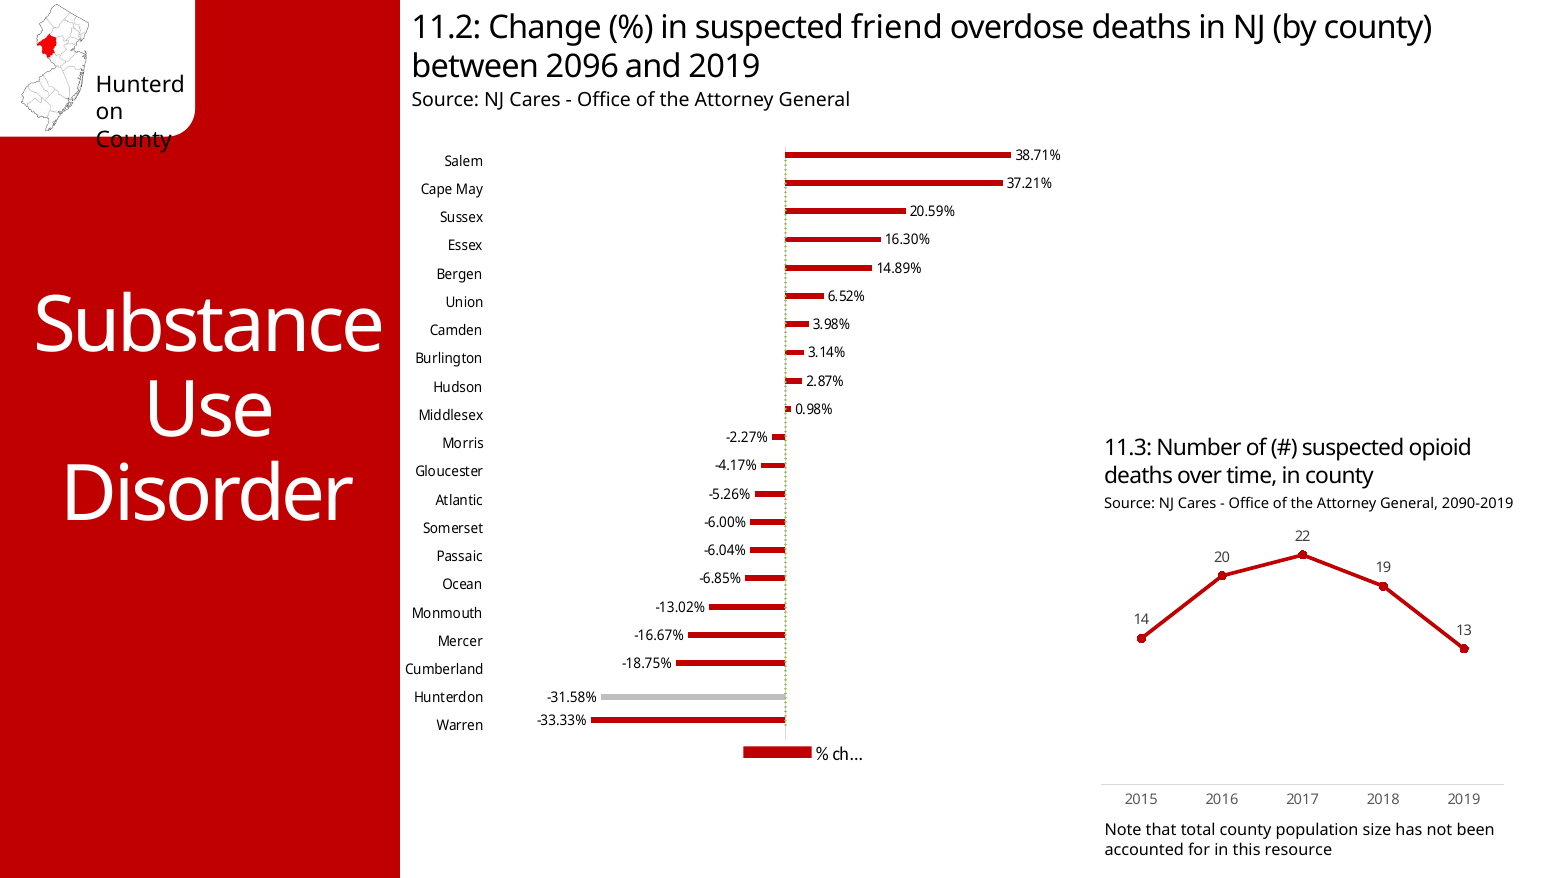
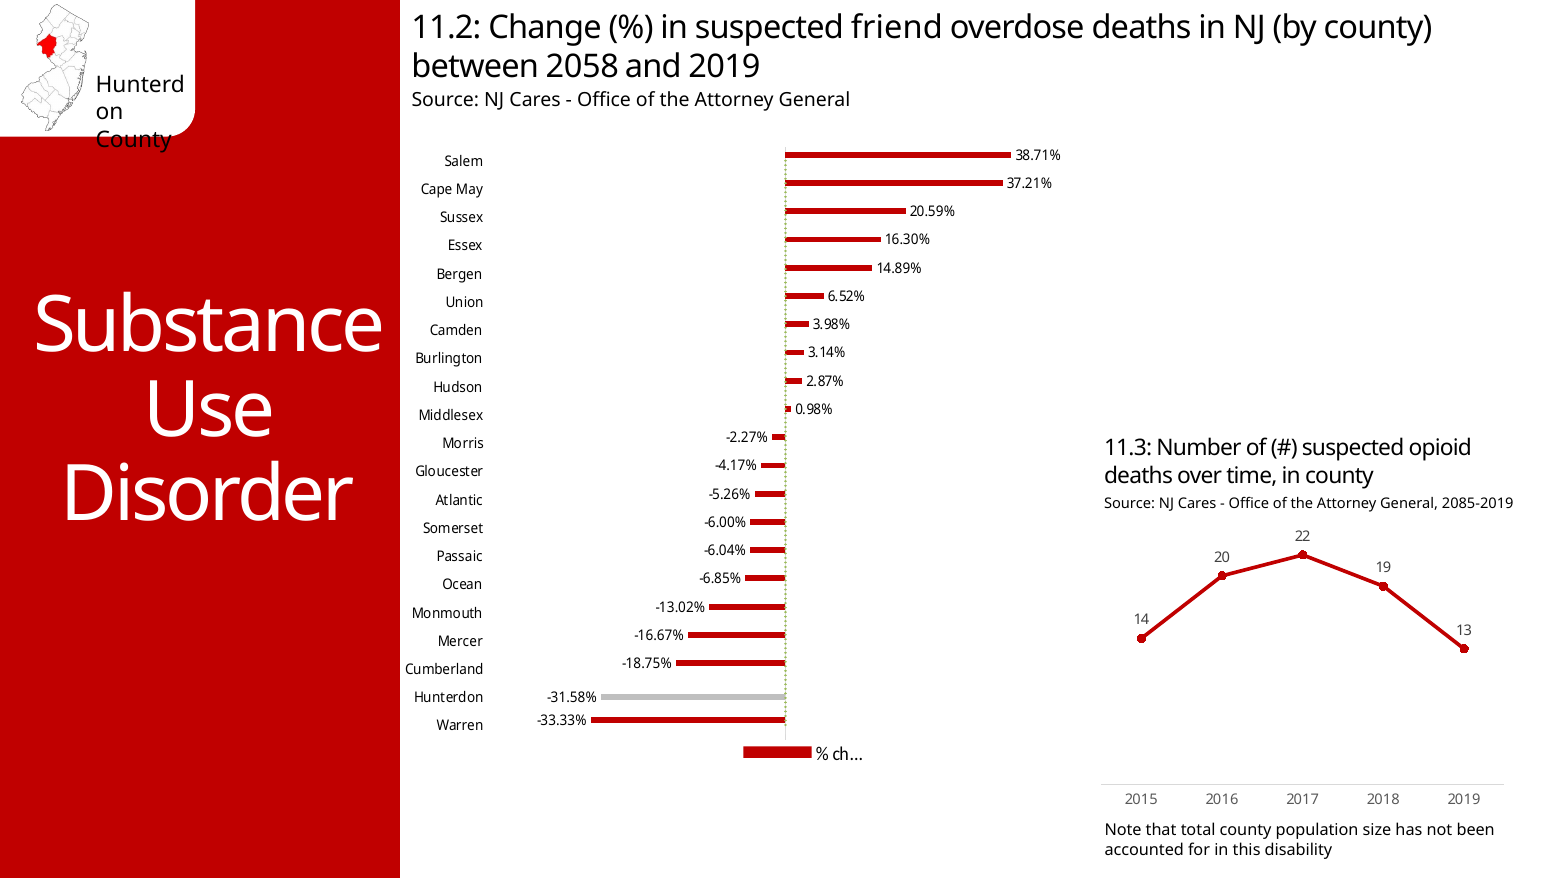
2096: 2096 -> 2058 (582, 67)
2090-2019: 2090-2019 -> 2085-2019 (1478, 504)
resource: resource -> disability (1298, 850)
